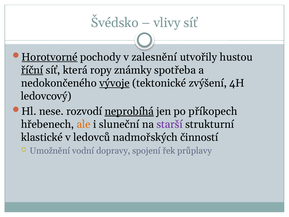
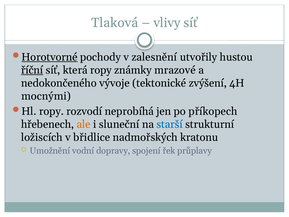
Švédsko: Švédsko -> Tlaková (115, 23)
spotřeba: spotřeba -> mrazové (175, 70)
vývoje underline: present -> none (115, 83)
ledovcový: ledovcový -> mocnými (46, 96)
Hl nese: nese -> ropy (51, 111)
neprobíhá underline: present -> none (129, 111)
starší colour: purple -> blue (170, 124)
klastické: klastické -> ložiscích (42, 137)
ledovců: ledovců -> břidlice (92, 137)
činností: činností -> kratonu (199, 137)
